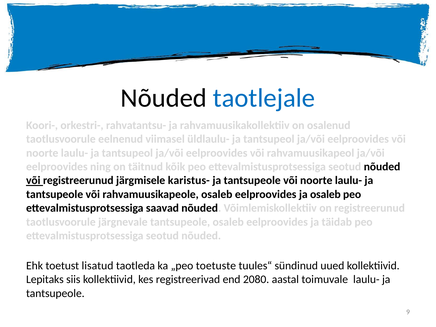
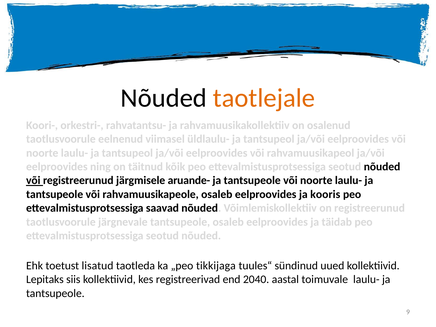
taotlejale colour: blue -> orange (264, 98)
karistus-: karistus- -> aruande- (189, 181)
ja osaleb: osaleb -> kooris (325, 194)
toetuste: toetuste -> tikkijaga (216, 266)
2080: 2080 -> 2040 (256, 279)
